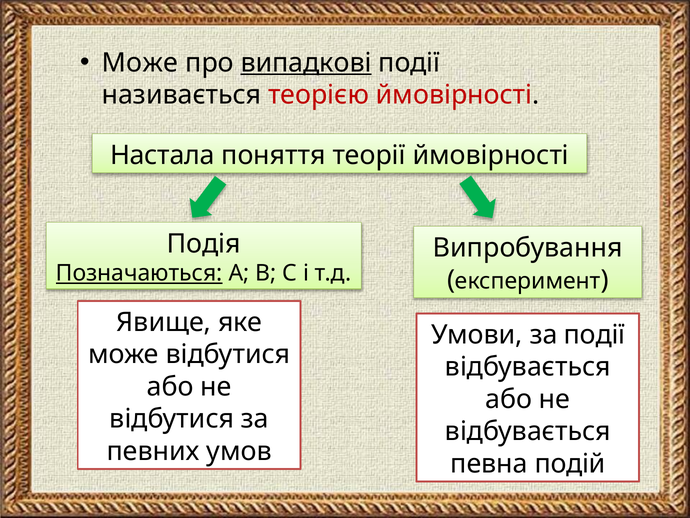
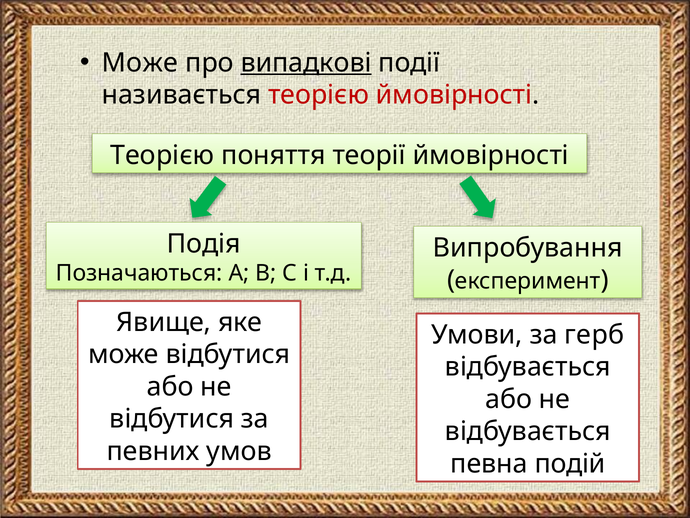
Настала: Настала -> Теорією (162, 155)
Позначаються underline: present -> none (139, 273)
за події: події -> герб (594, 334)
